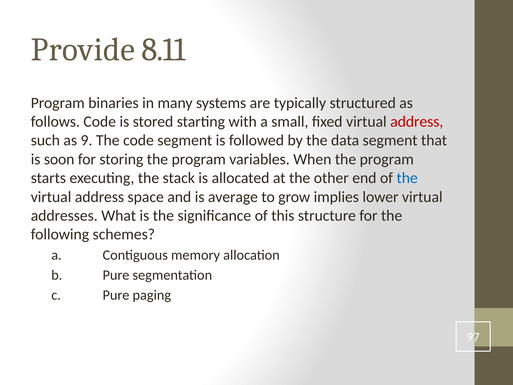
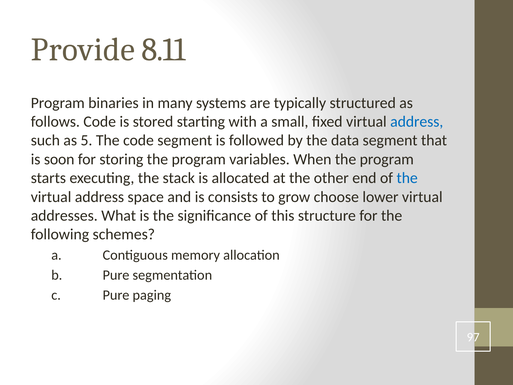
address colour: red -> blue (417, 122)
9: 9 -> 5 (87, 140)
average: average -> consists (233, 197)
implies: implies -> choose (336, 197)
